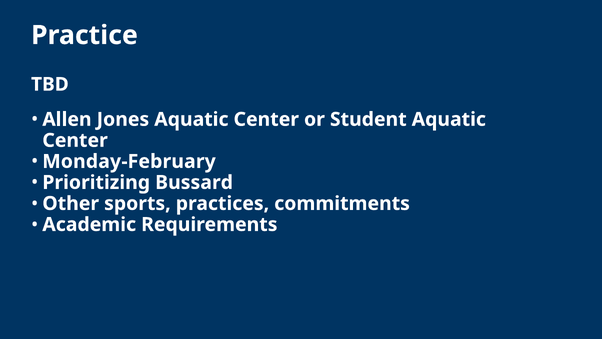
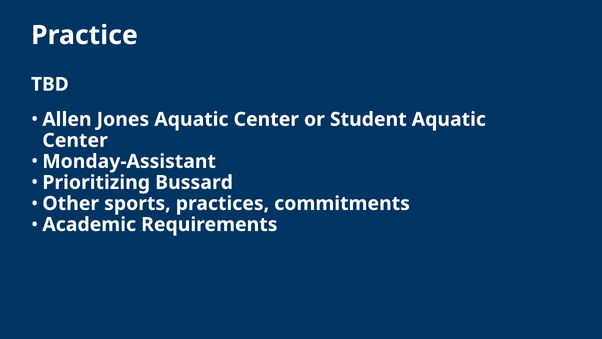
Monday-February: Monday-February -> Monday-Assistant (129, 161)
